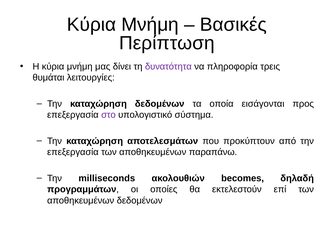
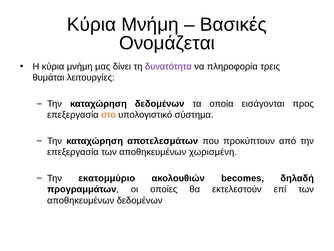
Περίπτωση: Περίπτωση -> Ονομάζεται (167, 43)
στο colour: purple -> orange (108, 115)
παραπάνω: παραπάνω -> χωρισμένη (213, 152)
milliseconds: milliseconds -> εκατομμύριο (107, 178)
